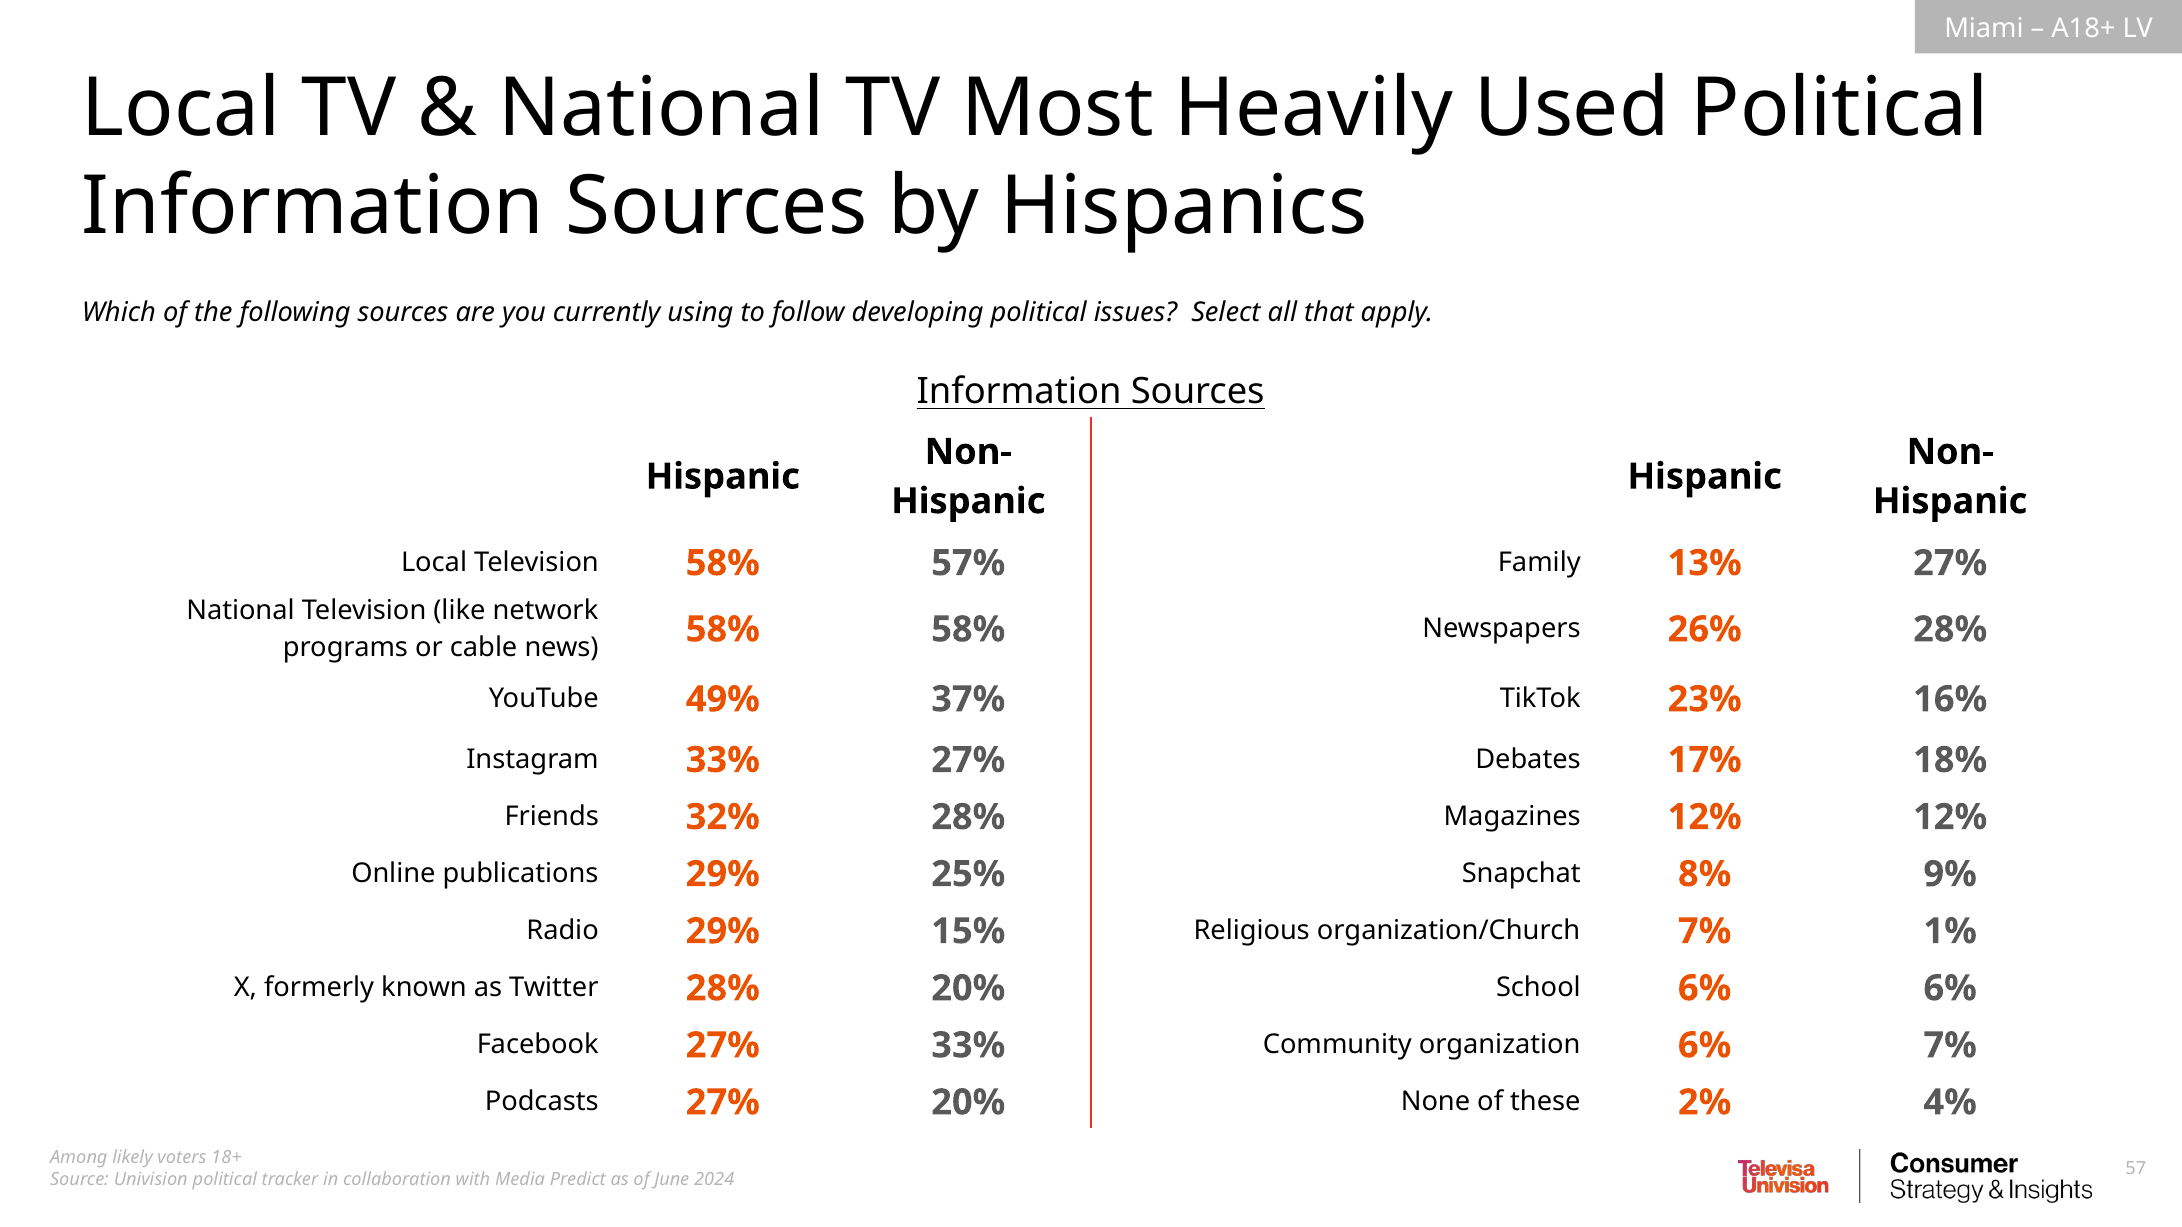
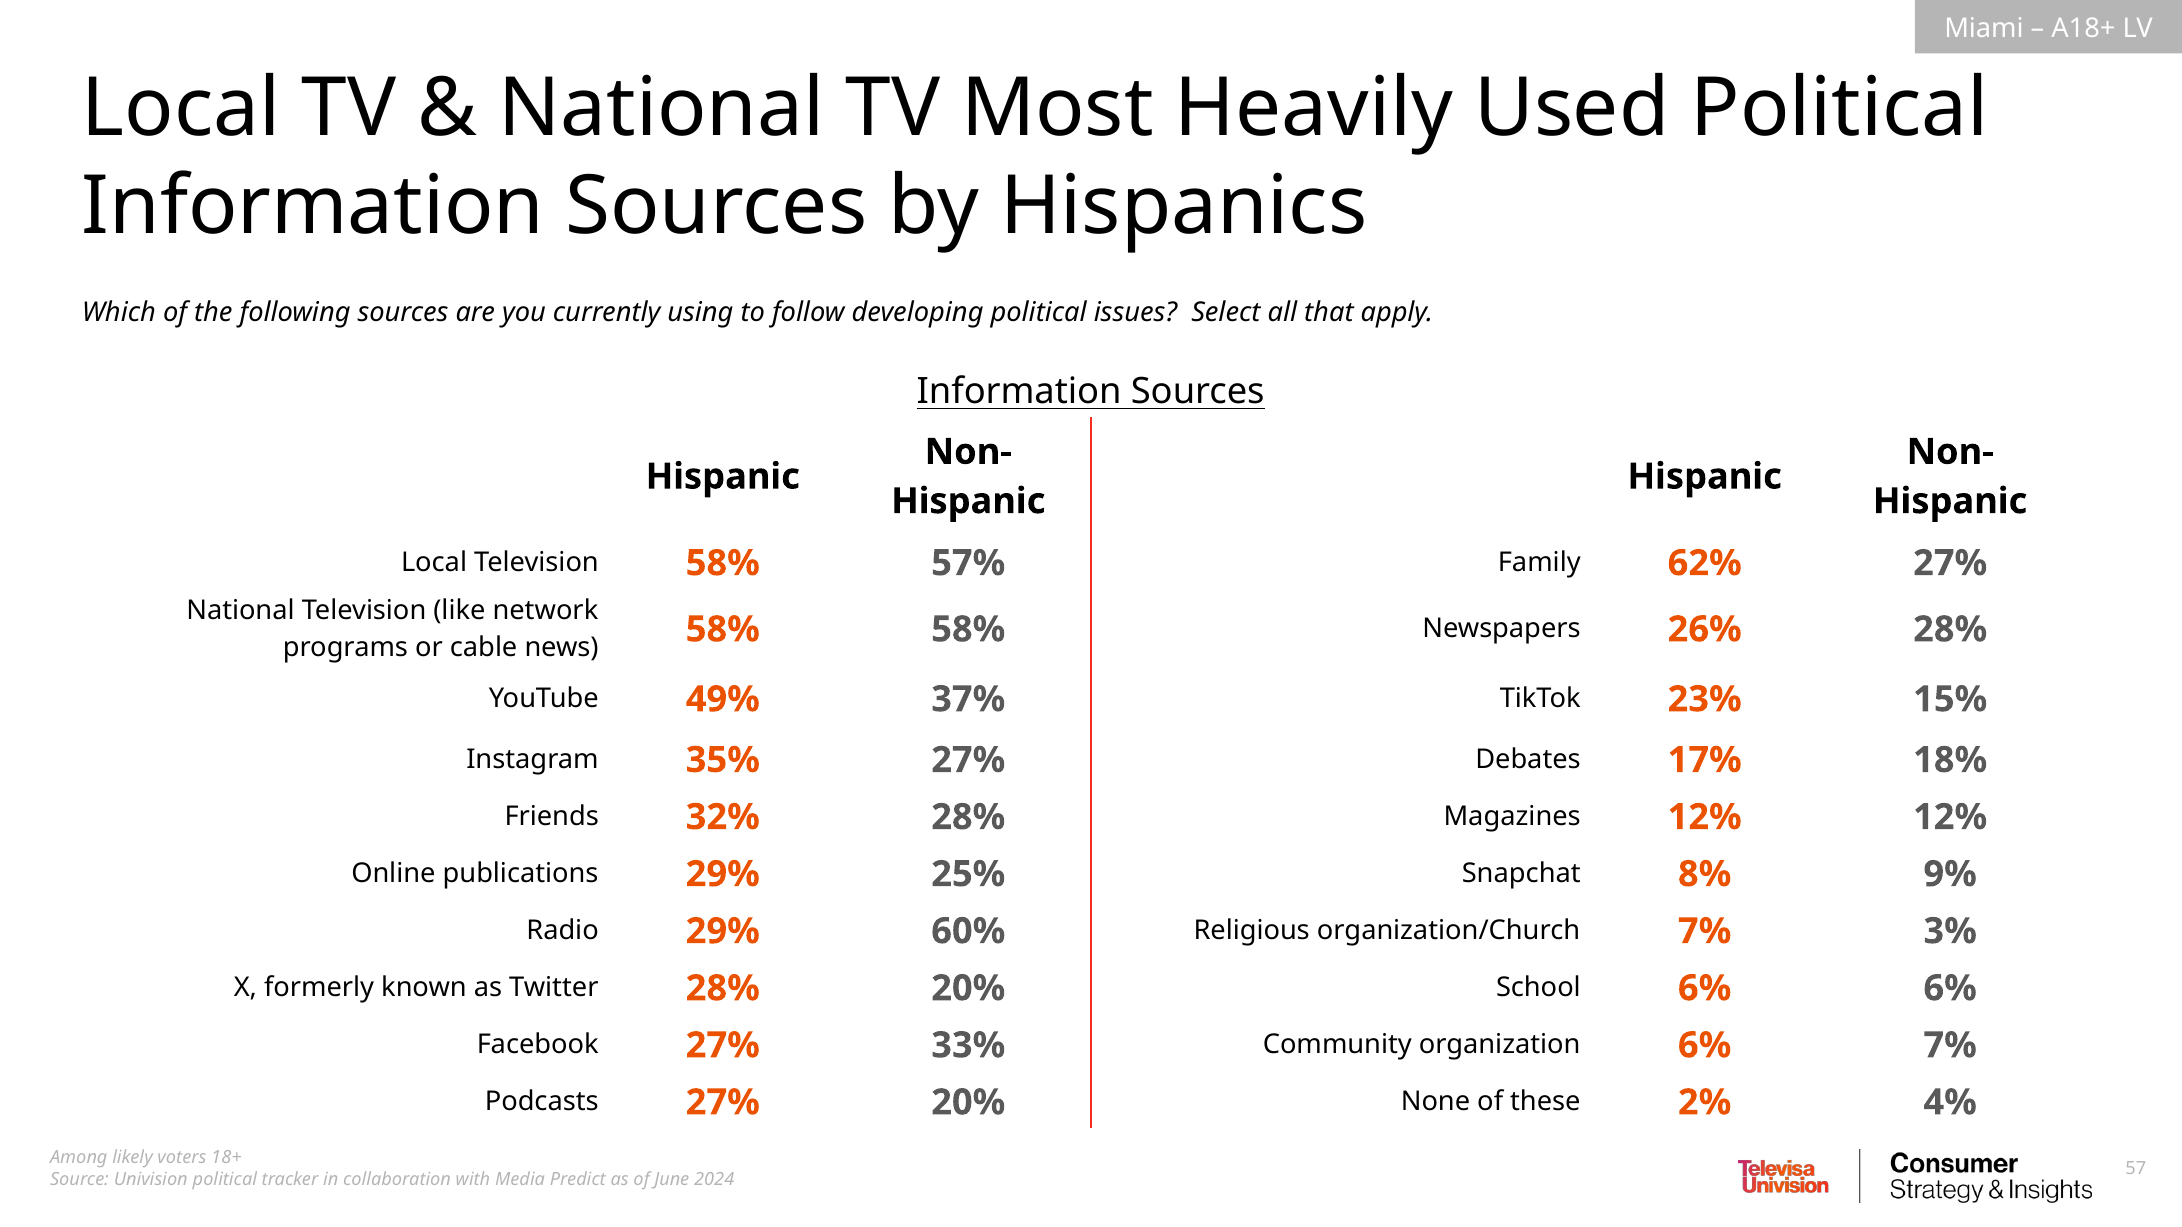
13%: 13% -> 62% (1705, 563)
16%: 16% -> 15% (1950, 699)
Instagram 33%: 33% -> 35% (723, 760)
15%: 15% -> 60% (968, 932)
1%: 1% -> 3% (1950, 932)
